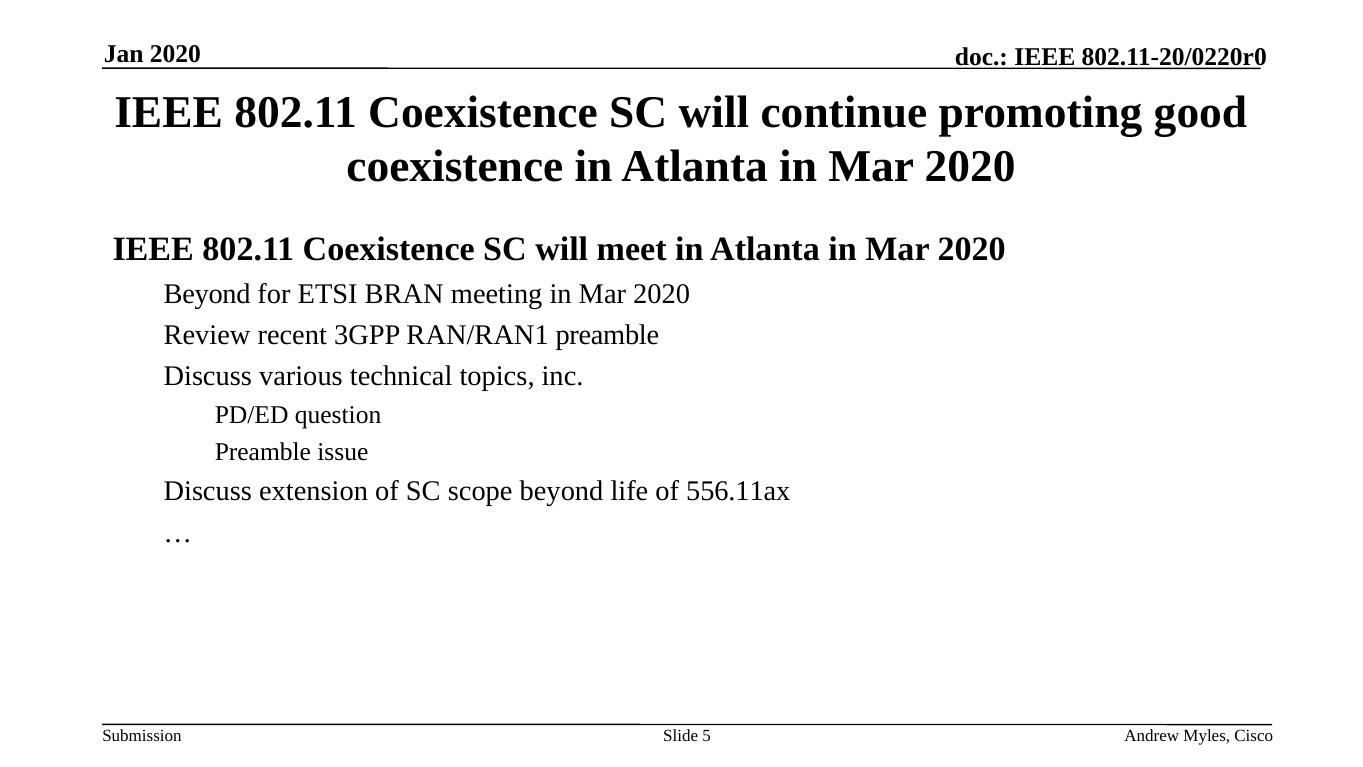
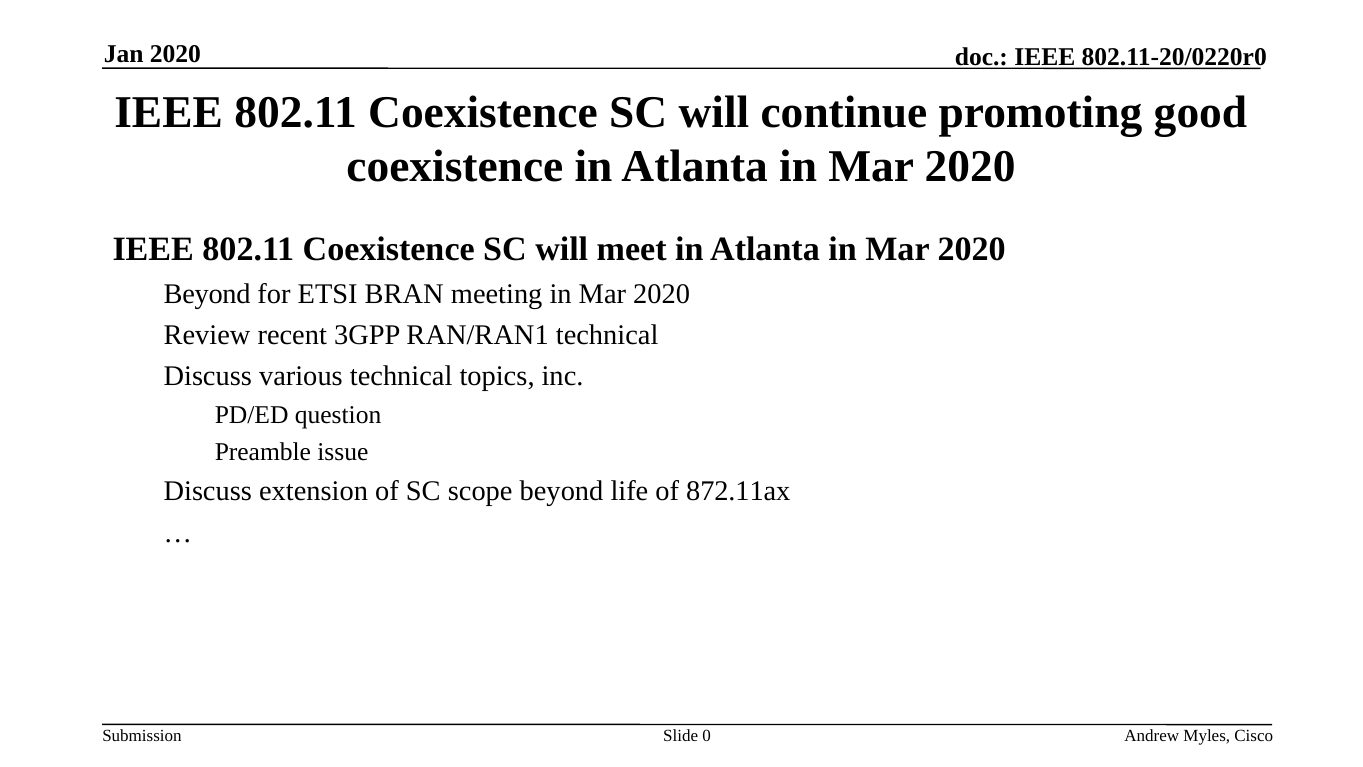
RAN/RAN1 preamble: preamble -> technical (607, 335)
556.11ax: 556.11ax -> 872.11ax (738, 491)
5: 5 -> 0 (707, 735)
